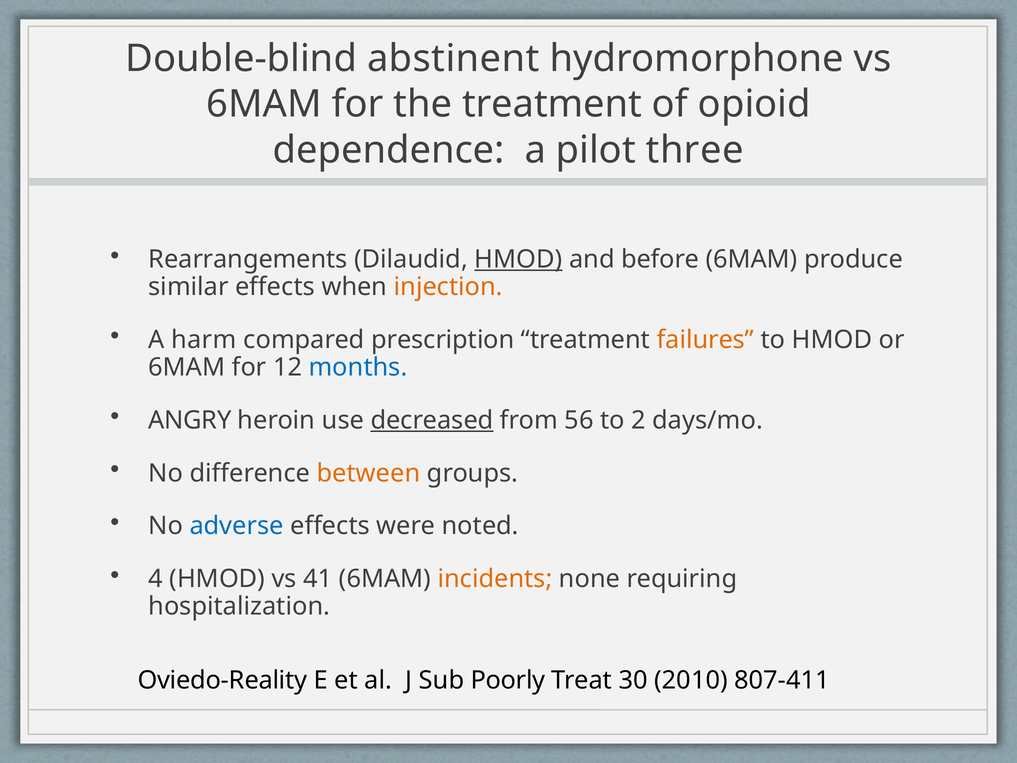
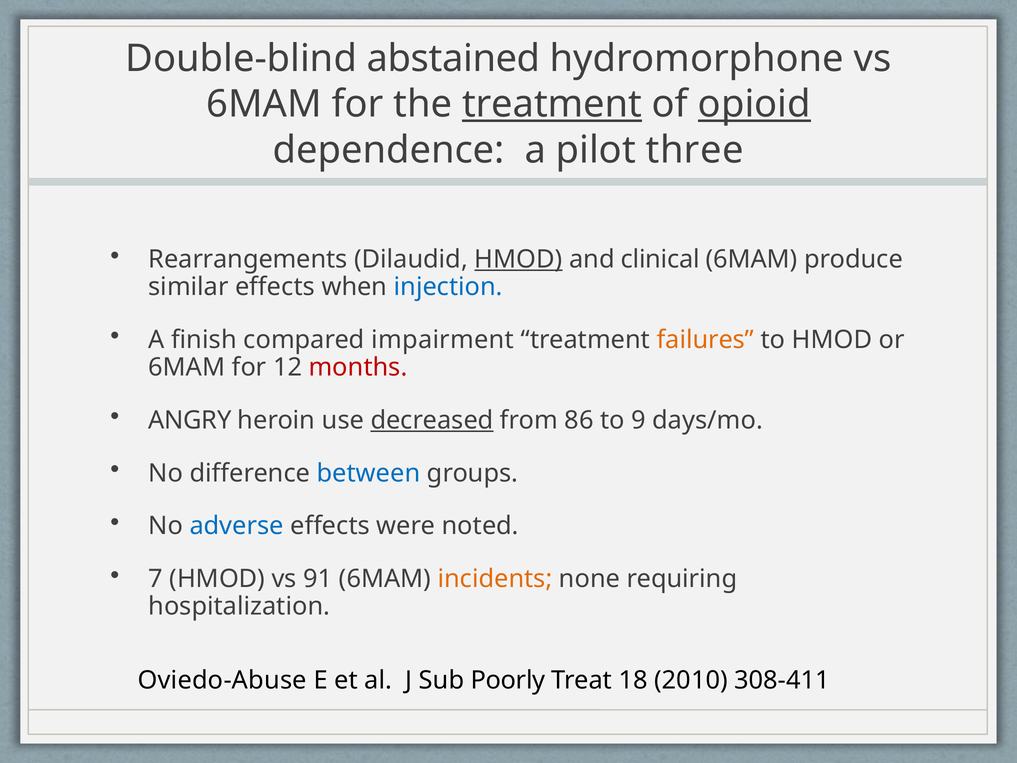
abstinent: abstinent -> abstained (454, 58)
treatment underline: none -> present (552, 104)
opioid underline: none -> present (754, 104)
before: before -> clinical (660, 259)
injection colour: orange -> blue (448, 287)
harm: harm -> finish (204, 340)
prescription: prescription -> impairment (443, 340)
months colour: blue -> red (358, 367)
56: 56 -> 86 (579, 420)
2: 2 -> 9 (638, 420)
between colour: orange -> blue (369, 473)
4: 4 -> 7 (156, 579)
41: 41 -> 91 (318, 579)
Oviedo-Reality: Oviedo-Reality -> Oviedo-Abuse (222, 680)
30: 30 -> 18 (633, 680)
807-411: 807-411 -> 308-411 (782, 680)
